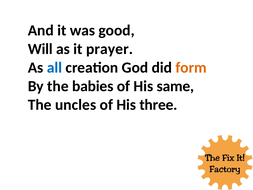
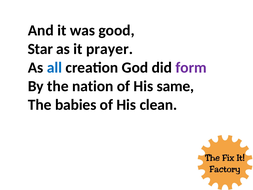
Will: Will -> Star (40, 49)
form colour: orange -> purple (191, 67)
babies: babies -> nation (93, 86)
uncles: uncles -> babies (76, 105)
three: three -> clean (158, 105)
